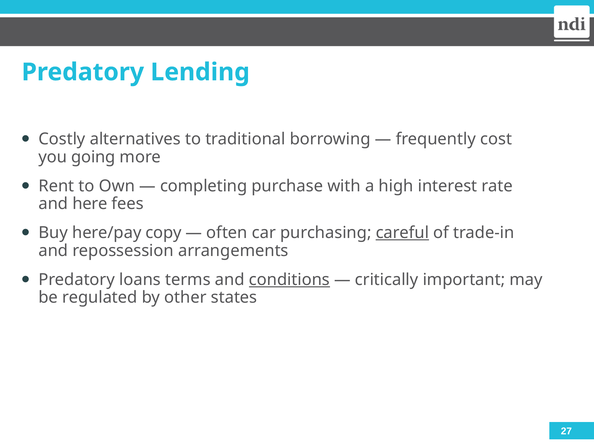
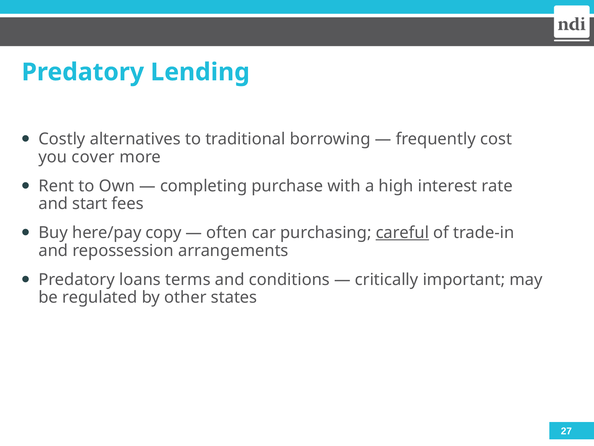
going: going -> cover (93, 157)
here: here -> start (90, 204)
conditions underline: present -> none (289, 279)
